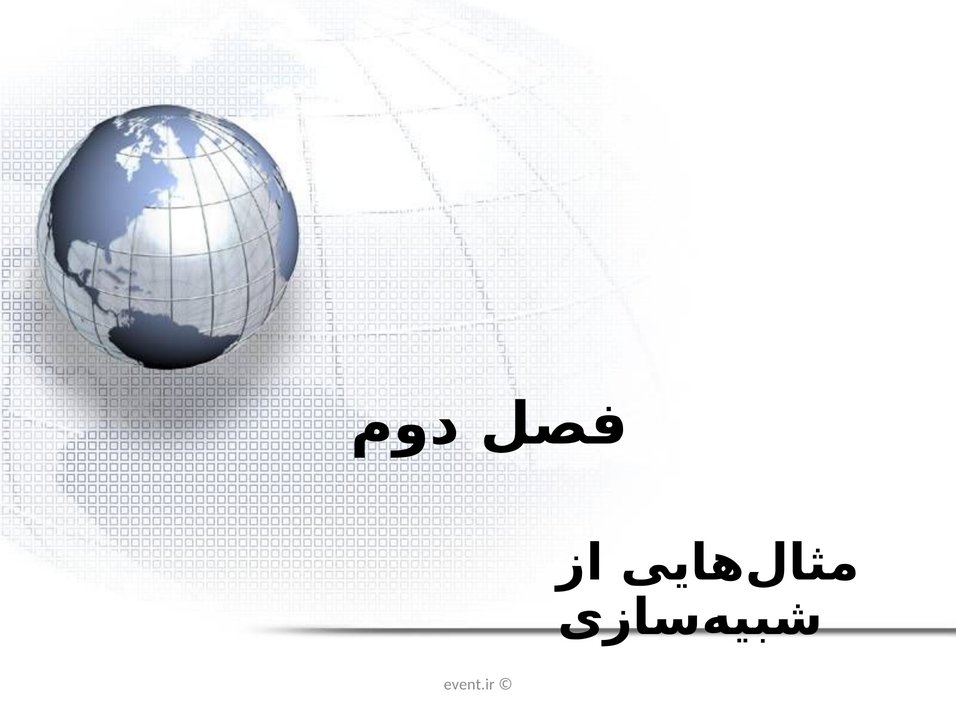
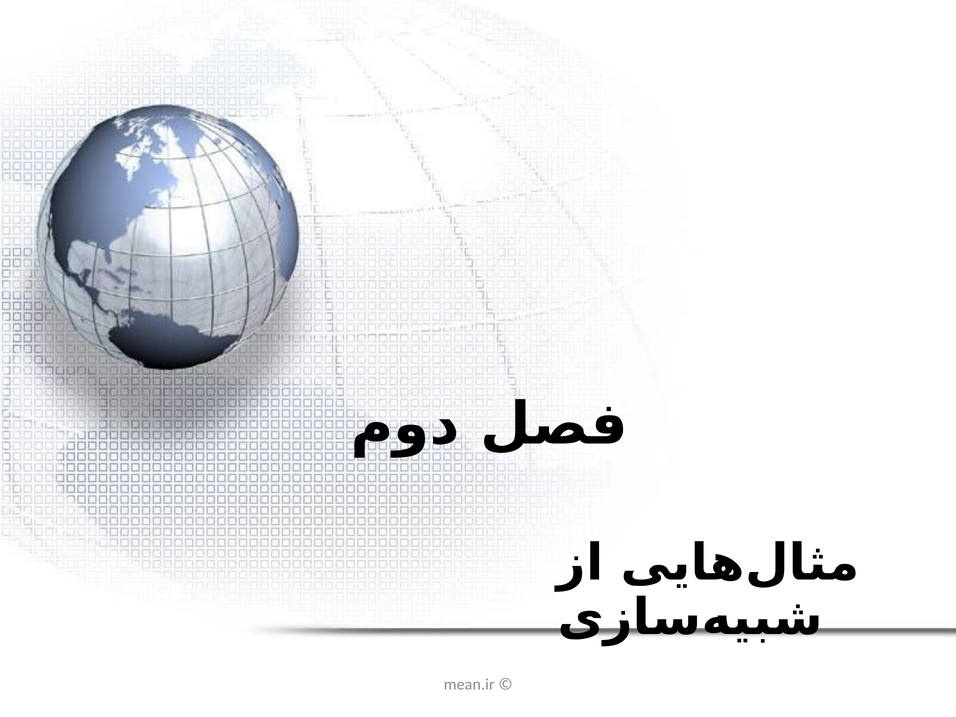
event.ir: event.ir -> mean.ir (469, 685)
